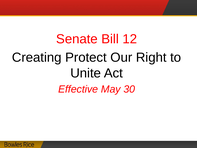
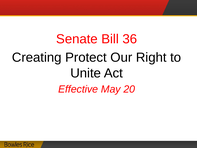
12: 12 -> 36 (130, 39)
30: 30 -> 20 (129, 89)
